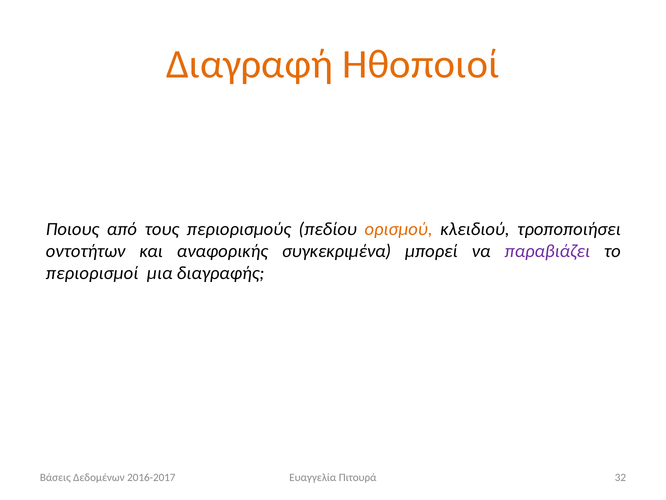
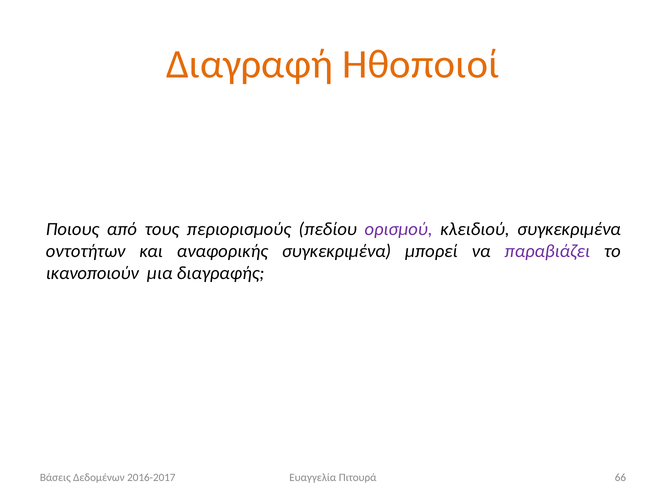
ορισμού colour: orange -> purple (399, 229)
κλειδιού τροποποιήσει: τροποποιήσει -> συγκεκριμένα (569, 229)
περιορισμοί: περιορισμοί -> ικανοποιούν (92, 273)
32: 32 -> 66 (620, 477)
